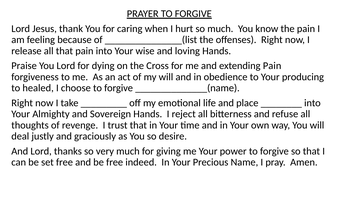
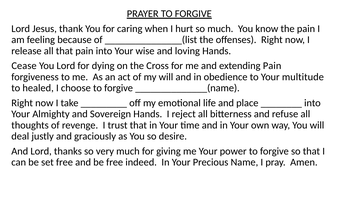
Praise: Praise -> Cease (24, 66)
producing: producing -> multitude (303, 77)
